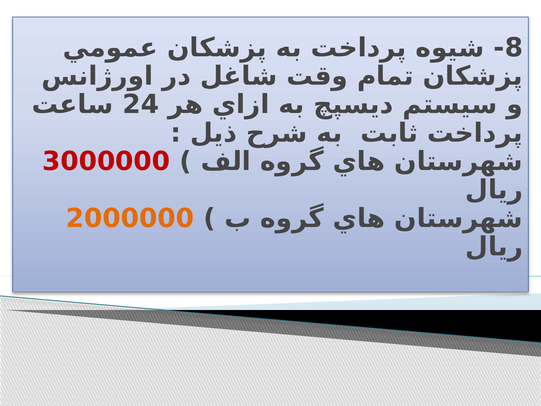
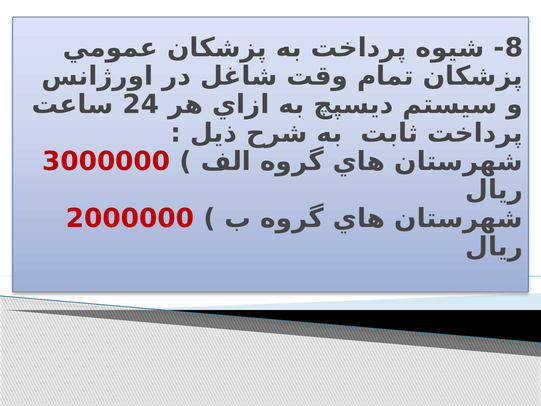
2000000 colour: orange -> red (130, 218)
